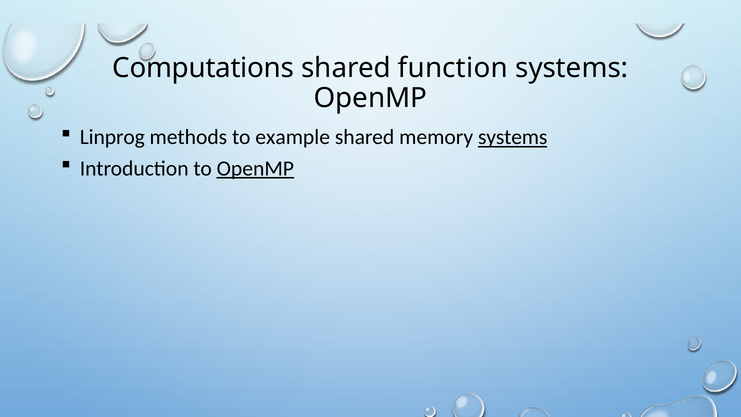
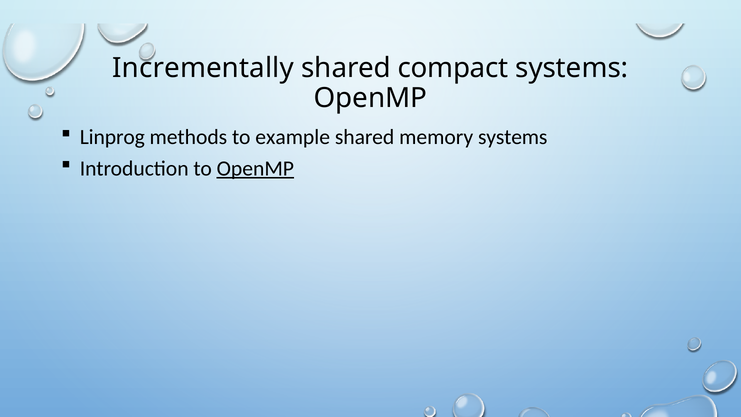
Computations: Computations -> Incrementally (203, 68)
function: function -> compact (453, 68)
systems underline: present -> none (513, 137)
